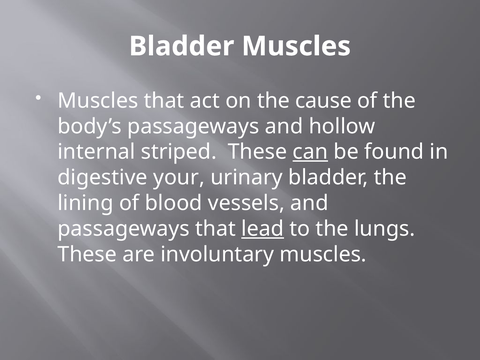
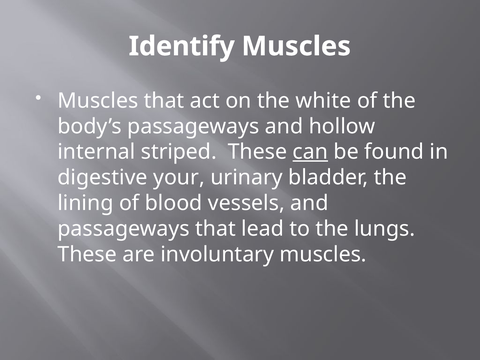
Bladder: Bladder -> Identify (182, 46)
cause: cause -> white (323, 101)
lead underline: present -> none (263, 229)
